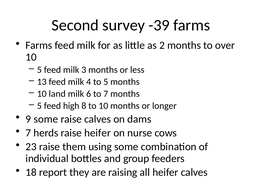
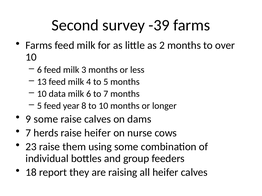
5: 5 -> 6 (39, 70)
land: land -> data (57, 94)
high: high -> year (71, 106)
